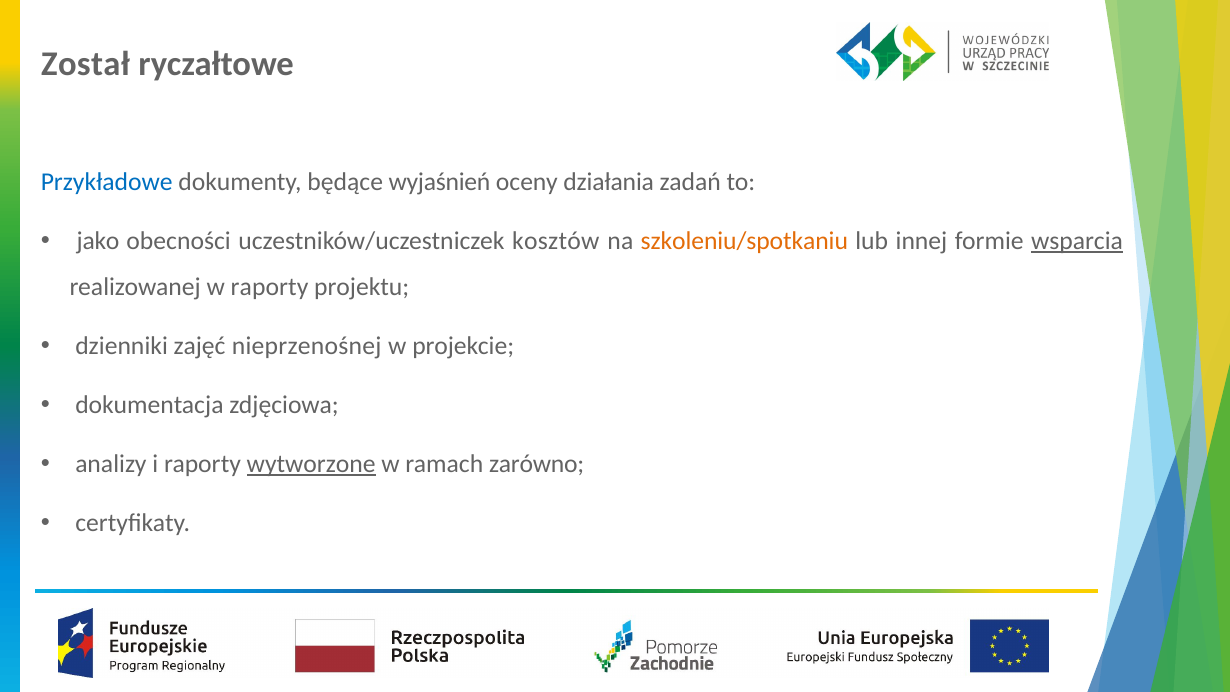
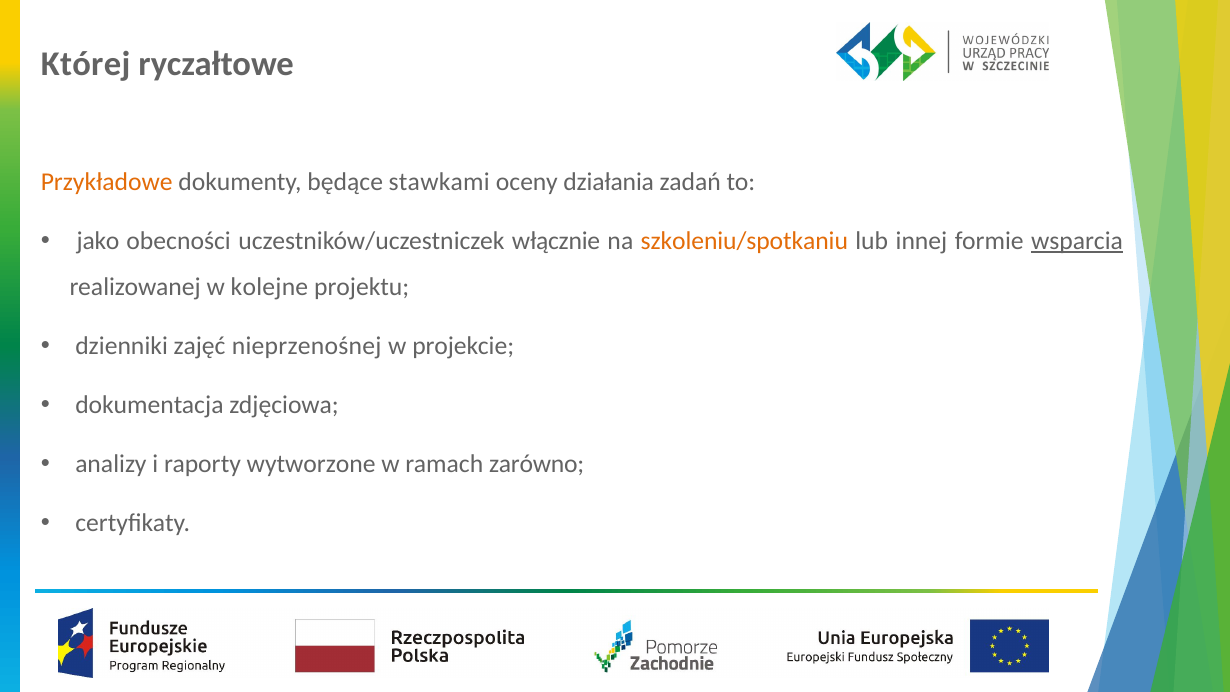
Został: Został -> Której (86, 64)
Przykładowe colour: blue -> orange (107, 182)
wyjaśnień: wyjaśnień -> stawkami (439, 182)
kosztów: kosztów -> włącznie (556, 241)
w raporty: raporty -> kolejne (269, 287)
wytworzone underline: present -> none (311, 464)
